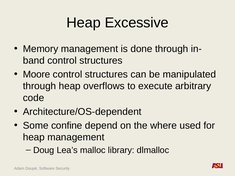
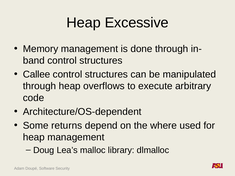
Moore: Moore -> Callee (37, 74)
confine: confine -> returns (67, 126)
